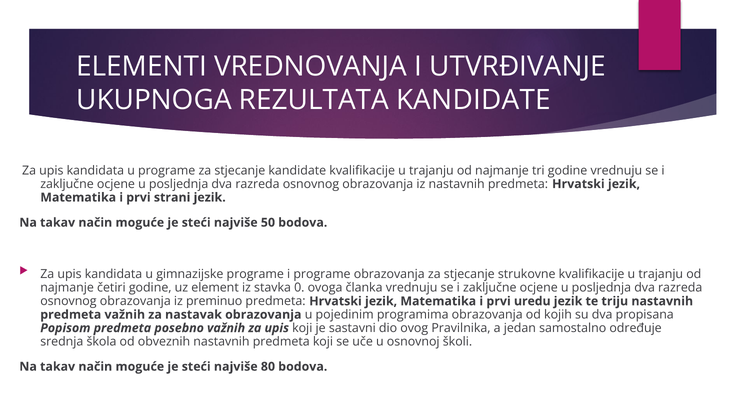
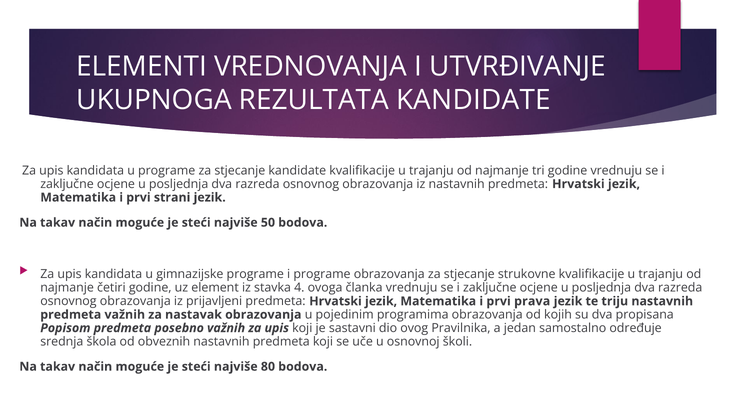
0: 0 -> 4 (299, 287)
preminuo: preminuo -> prijavljeni (214, 301)
uredu: uredu -> prava (532, 301)
